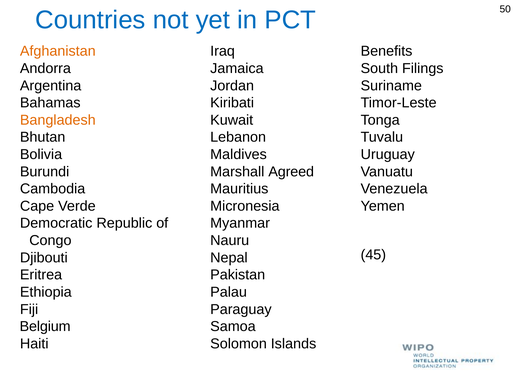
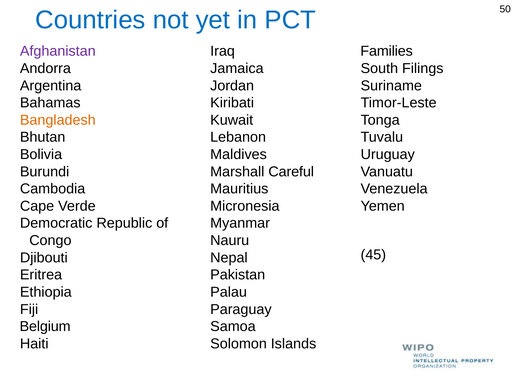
Afghanistan colour: orange -> purple (58, 51)
Benefits: Benefits -> Families (387, 51)
Agreed: Agreed -> Careful (291, 172)
